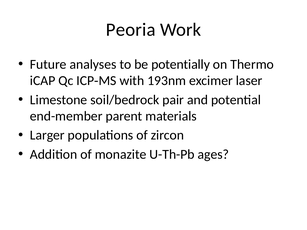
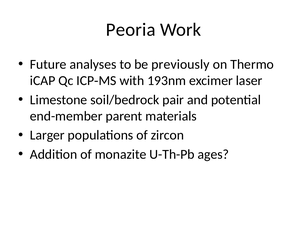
potentially: potentially -> previously (181, 64)
